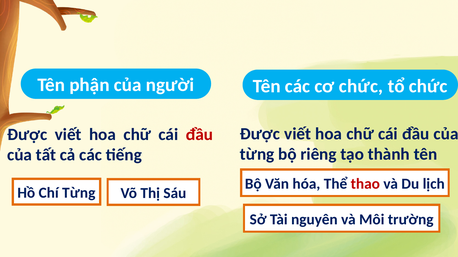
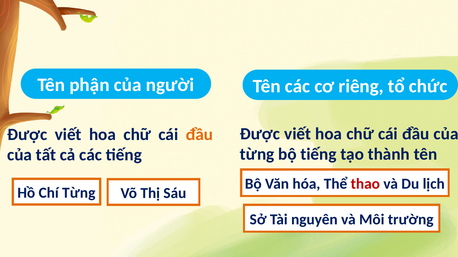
cơ chức: chức -> riêng (361, 86)
đầu colour: red -> orange (199, 135)
bộ riêng: riêng -> tiếng (319, 155)
